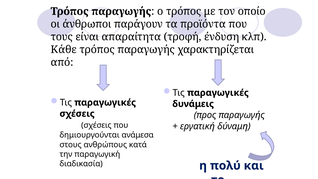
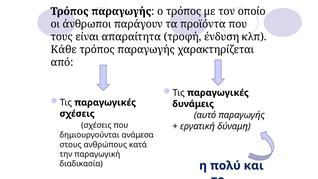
προς: προς -> αυτό (205, 115)
